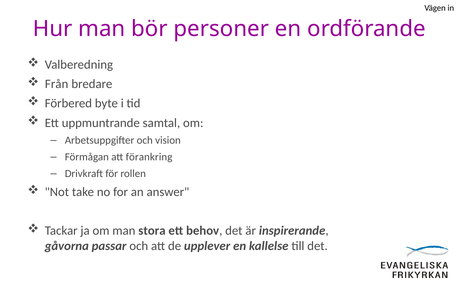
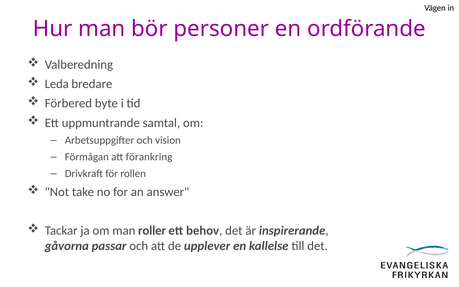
Från: Från -> Leda (57, 84)
stora: stora -> roller (152, 231)
